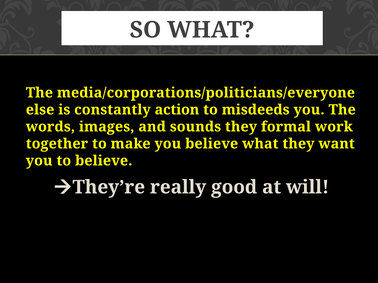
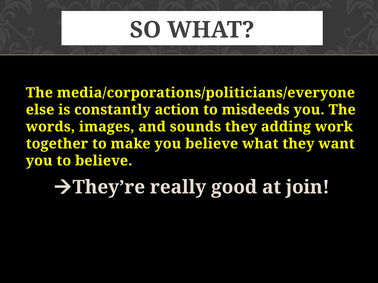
formal: formal -> adding (286, 127)
will: will -> join (308, 187)
